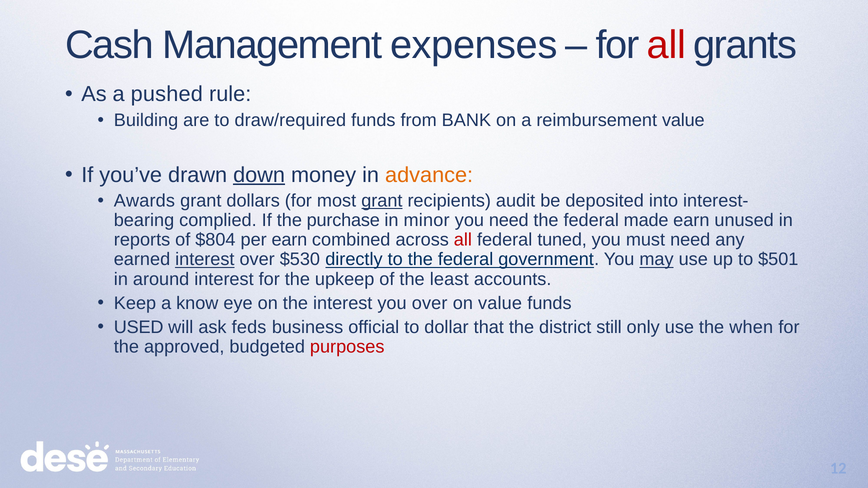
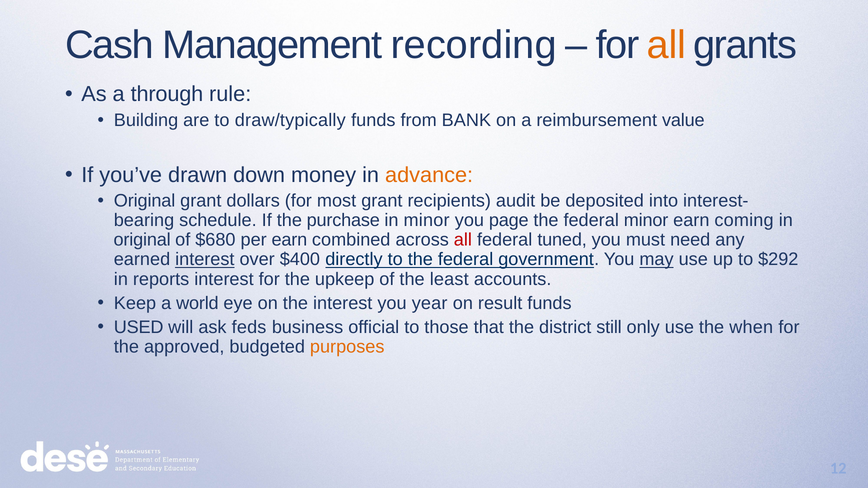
expenses: expenses -> recording (474, 45)
all colour: red -> orange (666, 45)
pushed: pushed -> through (167, 94)
draw/required: draw/required -> draw/typically (290, 120)
down underline: present -> none (259, 175)
Awards: Awards -> Original (145, 201)
grant underline: present -> none (382, 201)
complied: complied -> schedule (218, 221)
you need: need -> page (509, 221)
federal made: made -> minor (646, 221)
unused: unused -> coming (744, 221)
reports: reports -> original (142, 240)
$804: $804 -> $680 (215, 240)
$530: $530 -> $400 (300, 260)
$501: $501 -> $292 (778, 260)
around: around -> reports (161, 279)
know: know -> world (197, 303)
you over: over -> year (430, 303)
on value: value -> result (500, 303)
dollar: dollar -> those (446, 327)
purposes colour: red -> orange (347, 347)
